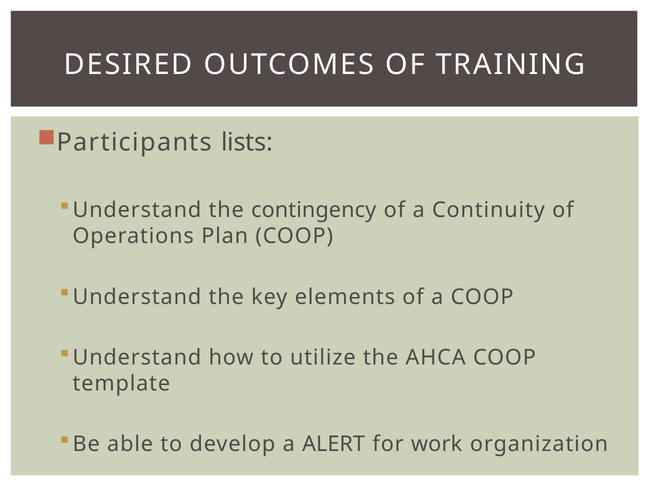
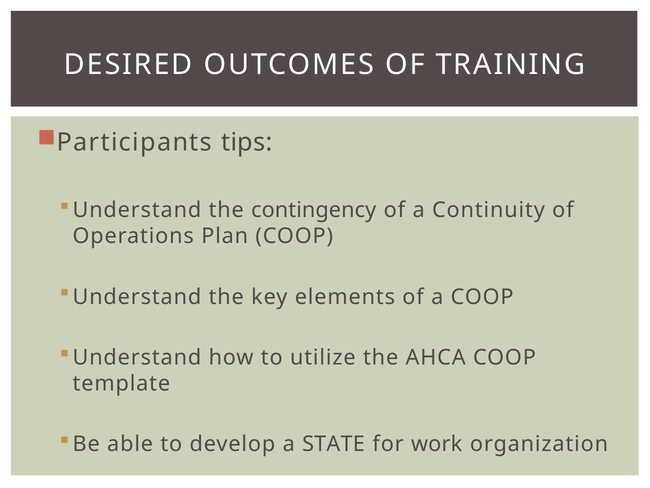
lists: lists -> tips (247, 142)
ALERT: ALERT -> STATE (333, 444)
